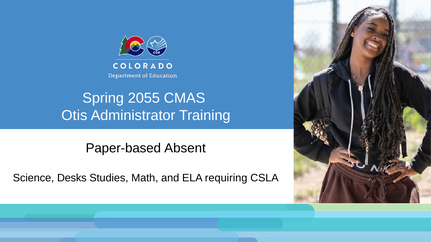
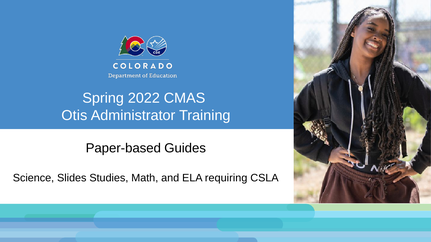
2055: 2055 -> 2022 (144, 98)
Absent: Absent -> Guides (185, 148)
Desks: Desks -> Slides (72, 178)
